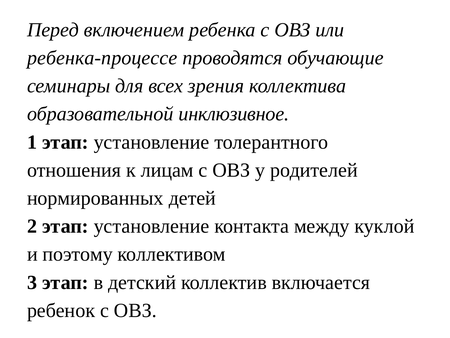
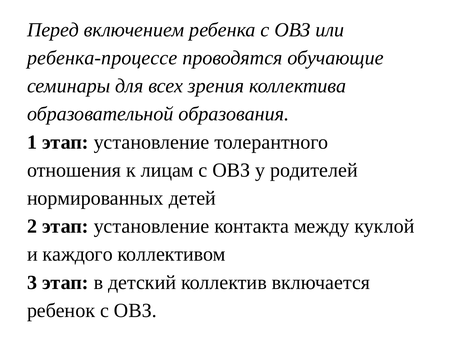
инклюзивное: инклюзивное -> образования (234, 114)
поэтому: поэтому -> каждого (78, 254)
